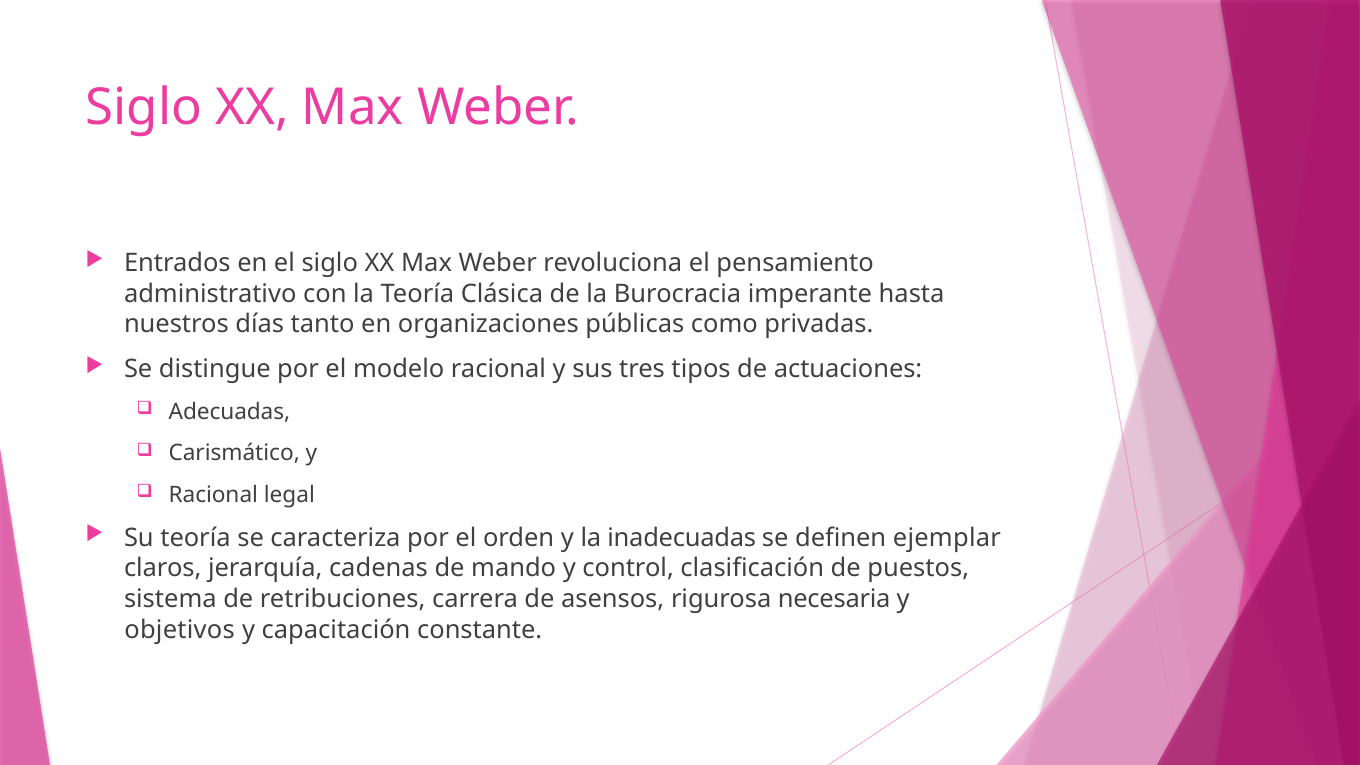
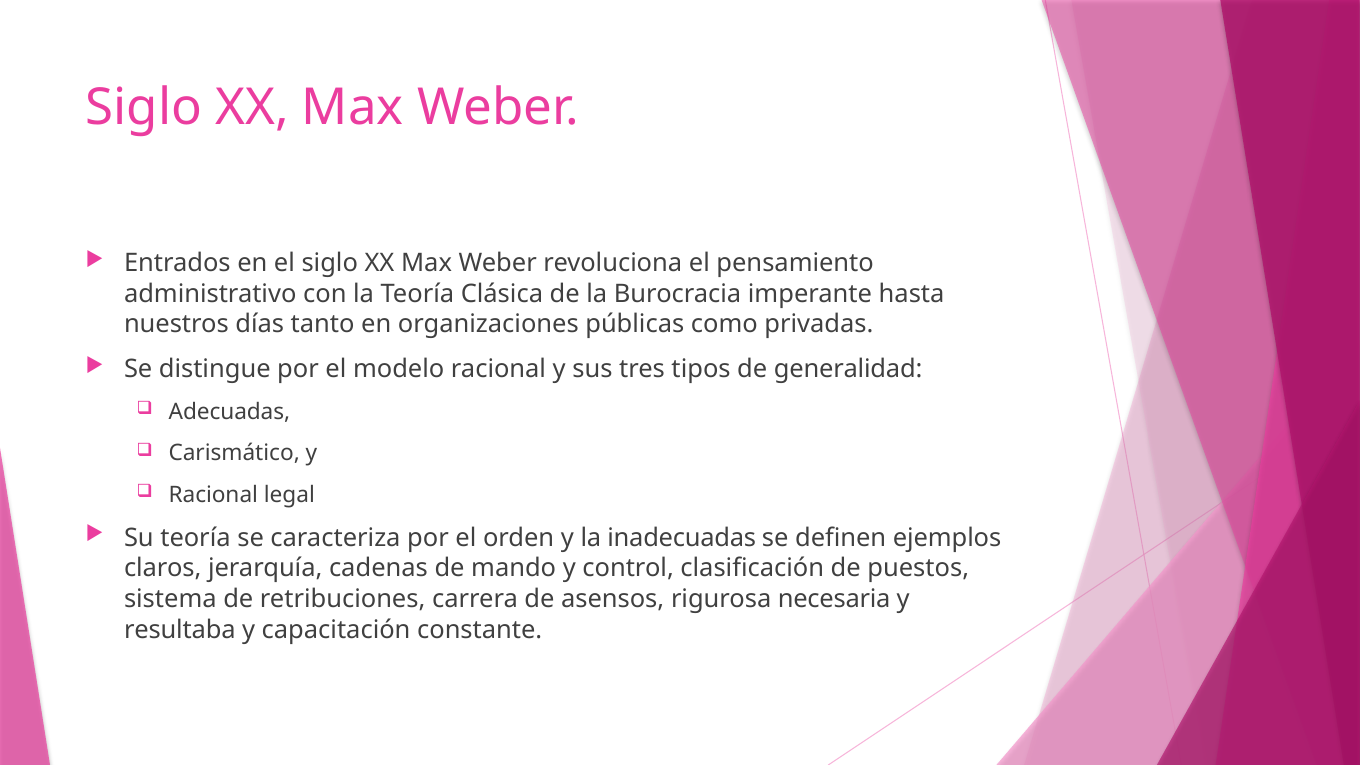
actuaciones: actuaciones -> generalidad (848, 369)
ejemplar: ejemplar -> ejemplos (947, 538)
objetivos: objetivos -> resultaba (180, 630)
